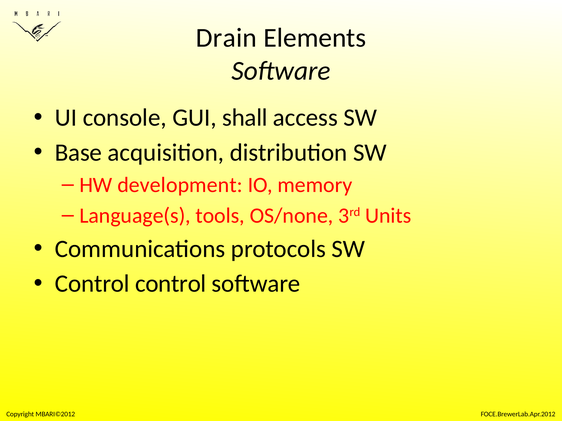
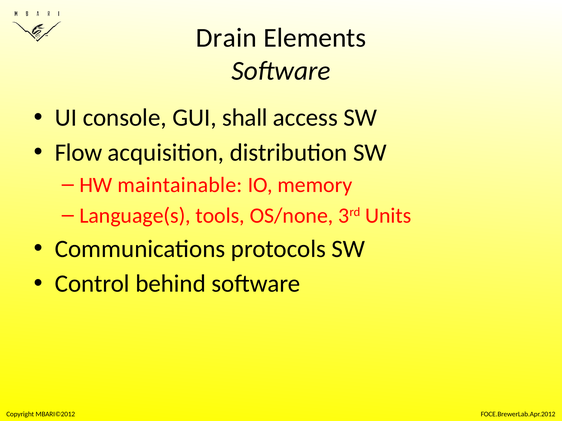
Base: Base -> Flow (78, 153)
development: development -> maintainable (180, 185)
Control control: control -> behind (171, 284)
